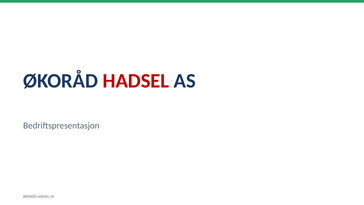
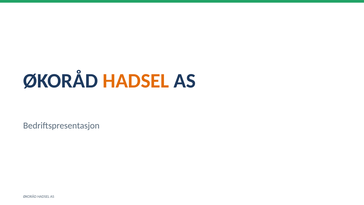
HADSEL colour: red -> orange (136, 81)
